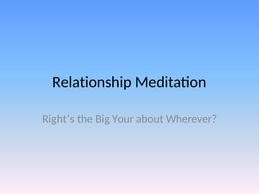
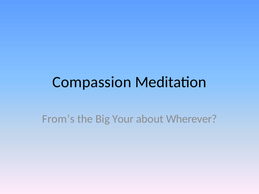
Relationship: Relationship -> Compassion (92, 82)
Right’s: Right’s -> From’s (58, 119)
